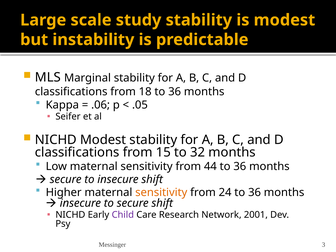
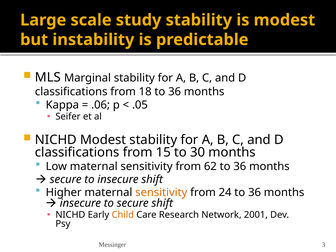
32: 32 -> 30 (198, 152)
44: 44 -> 62 (210, 166)
Child colour: purple -> orange (123, 215)
